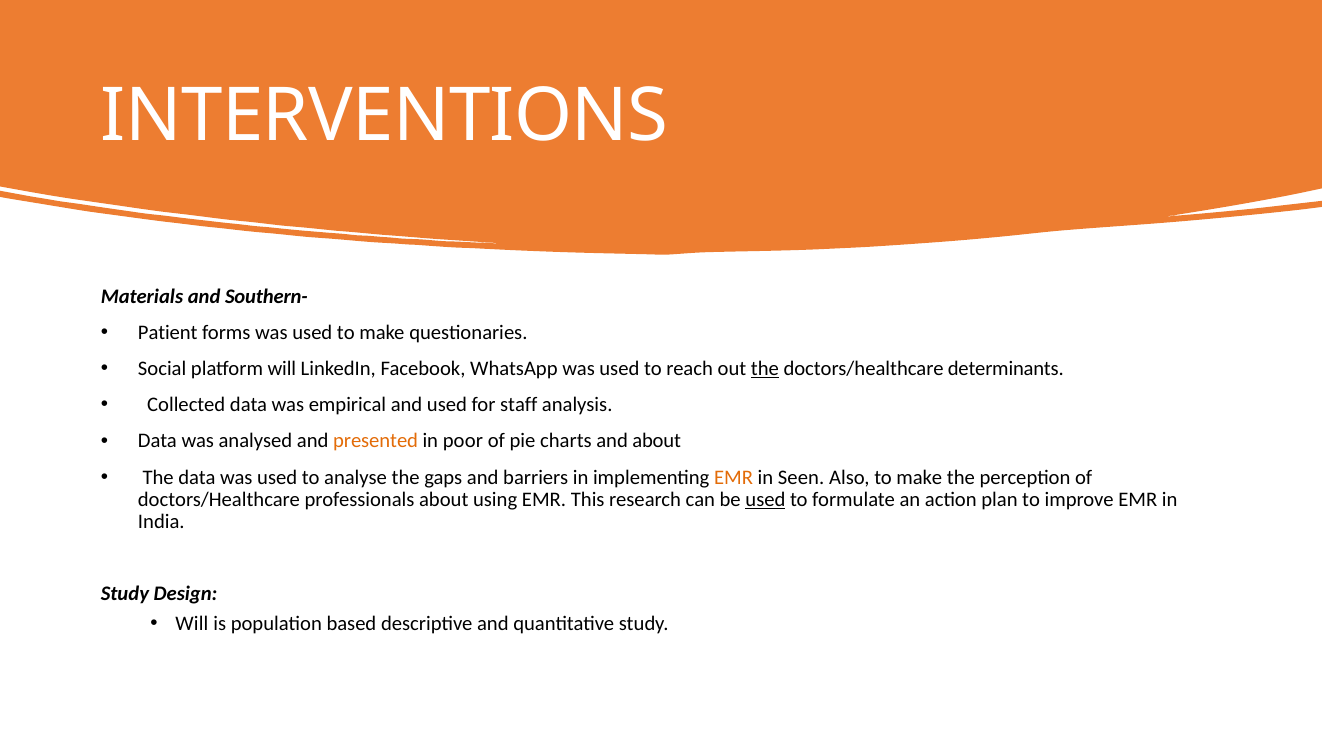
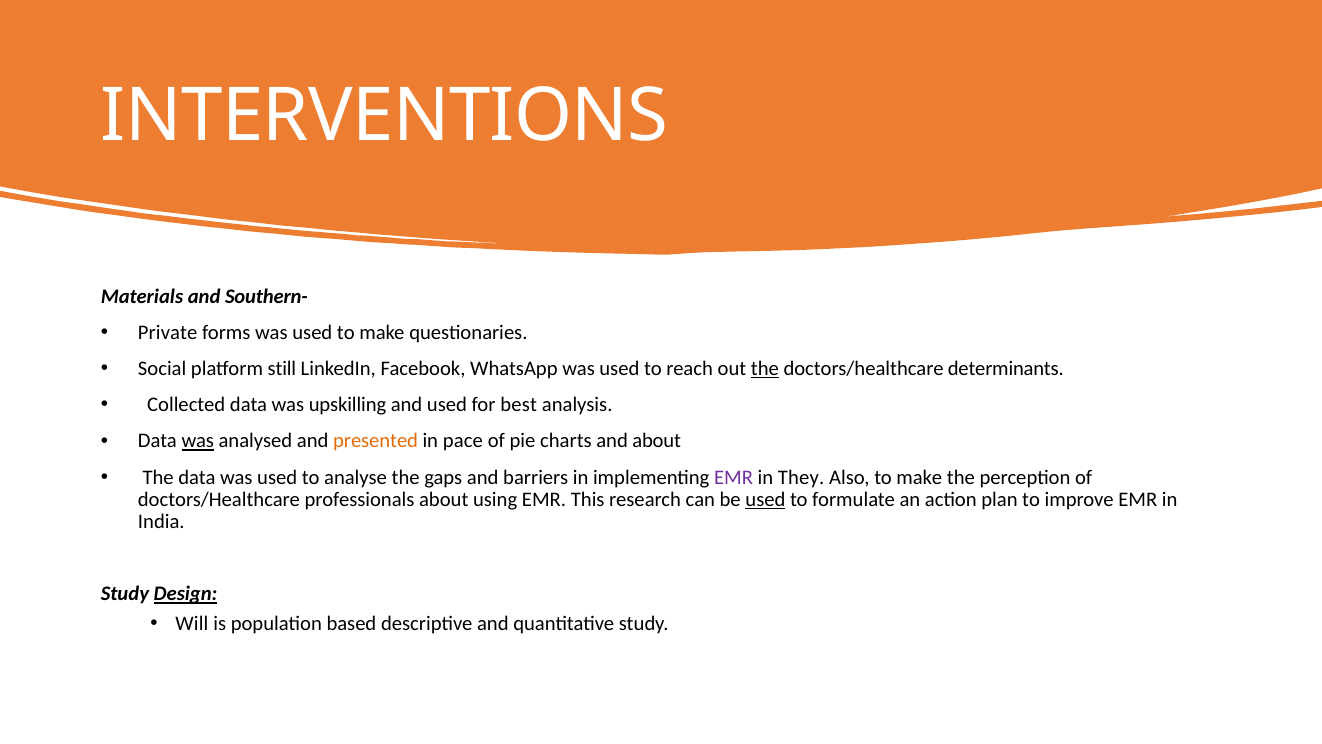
Patient: Patient -> Private (168, 333)
platform will: will -> still (282, 369)
empirical: empirical -> upskilling (347, 405)
staff: staff -> best (519, 405)
was underline: none -> present (198, 441)
poor: poor -> pace (463, 441)
EMR colour: orange -> purple (734, 477)
Seen: Seen -> They (801, 477)
Design underline: none -> present (186, 594)
